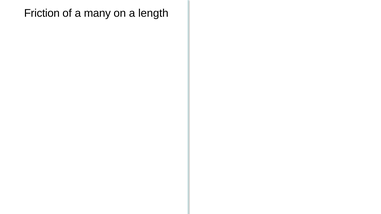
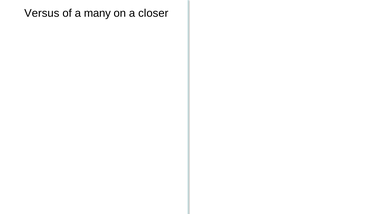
Friction: Friction -> Versus (42, 13)
length: length -> closer (153, 13)
